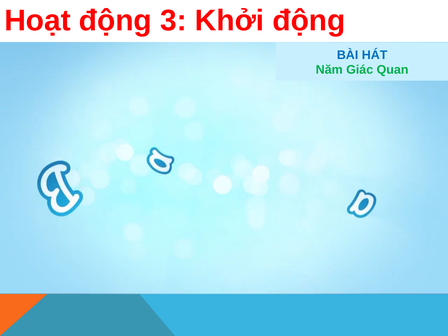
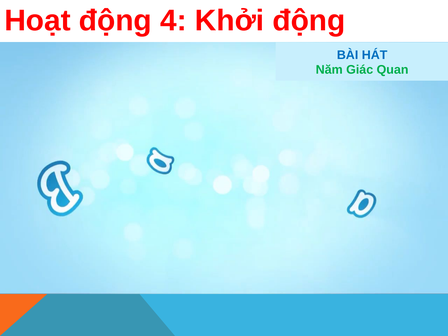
3: 3 -> 4 (173, 21)
